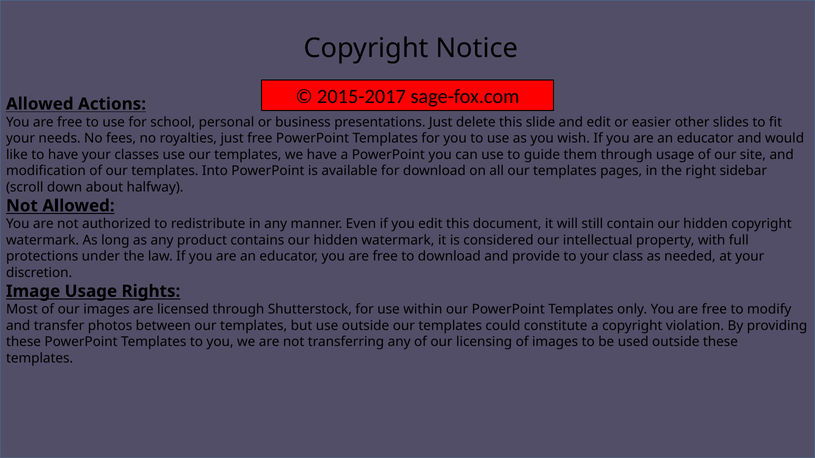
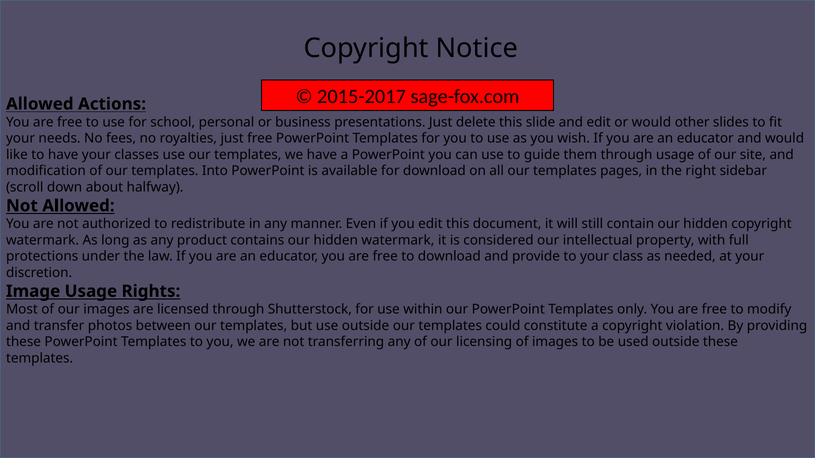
or easier: easier -> would (651, 122)
